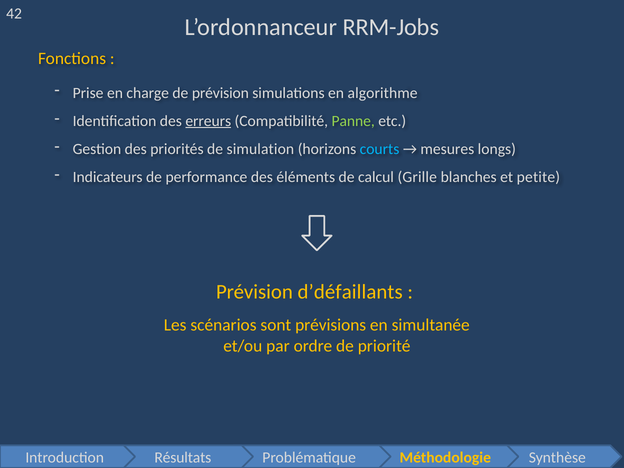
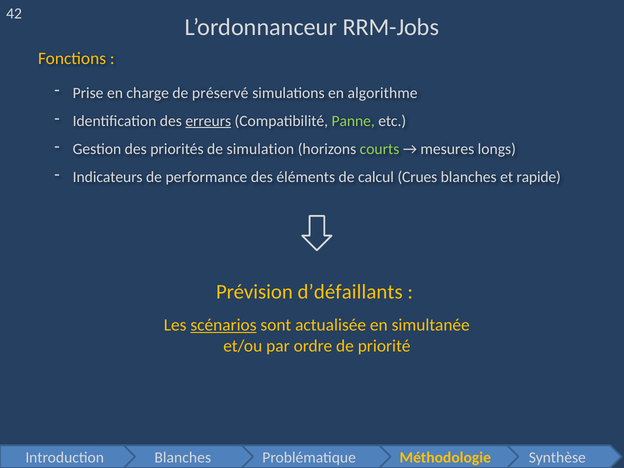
de prévision: prévision -> préservé (220, 93)
courts colour: light blue -> light green (380, 149)
Grille: Grille -> Crues (417, 177)
petite: petite -> rapide (539, 177)
scénarios underline: none -> present (223, 325)
prévisions: prévisions -> actualisée (331, 325)
Résultats: Résultats -> Blanches (183, 458)
